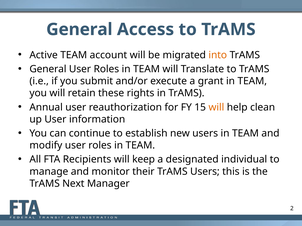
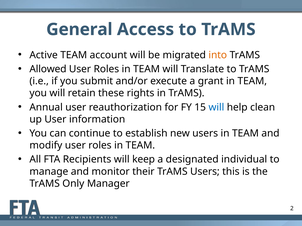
General: General -> Allowed (48, 69)
will colour: orange -> blue (216, 107)
Next: Next -> Only (73, 184)
